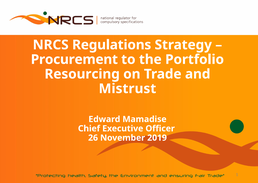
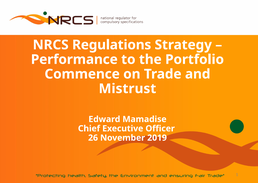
Procurement: Procurement -> Performance (74, 59)
Resourcing: Resourcing -> Commence (82, 74)
